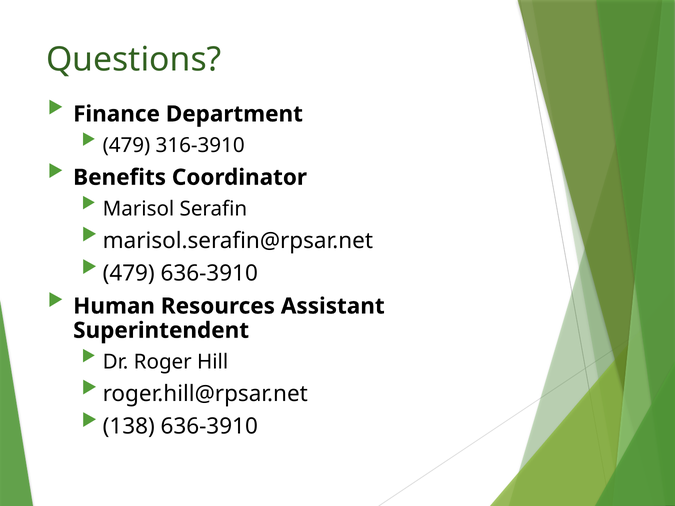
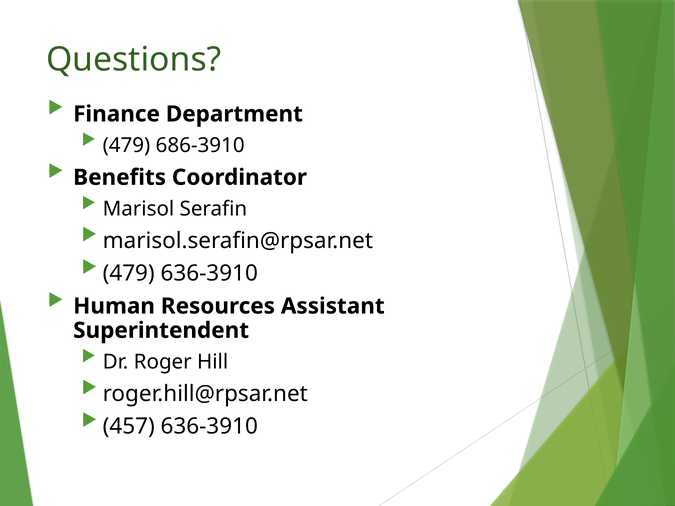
316-3910: 316-3910 -> 686-3910 (200, 146)
138: 138 -> 457 (129, 427)
